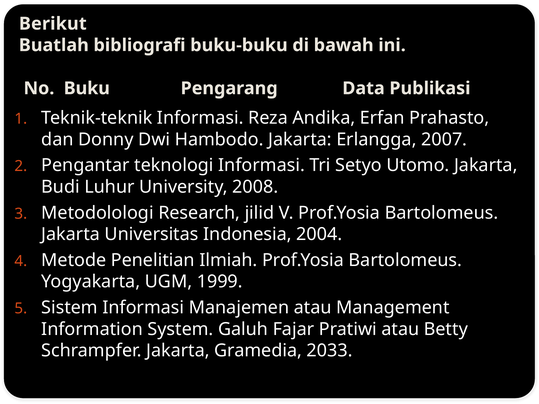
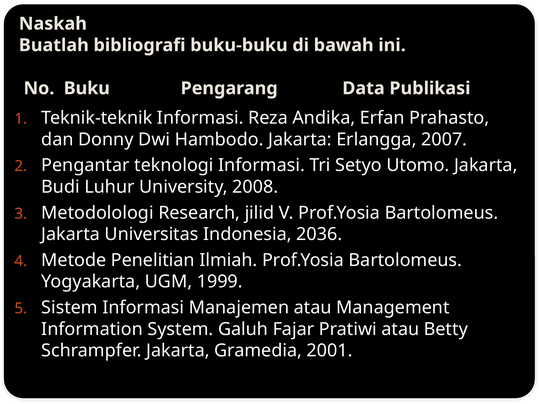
Berikut: Berikut -> Naskah (53, 24)
2004: 2004 -> 2036 (319, 234)
2033: 2033 -> 2001 (330, 351)
